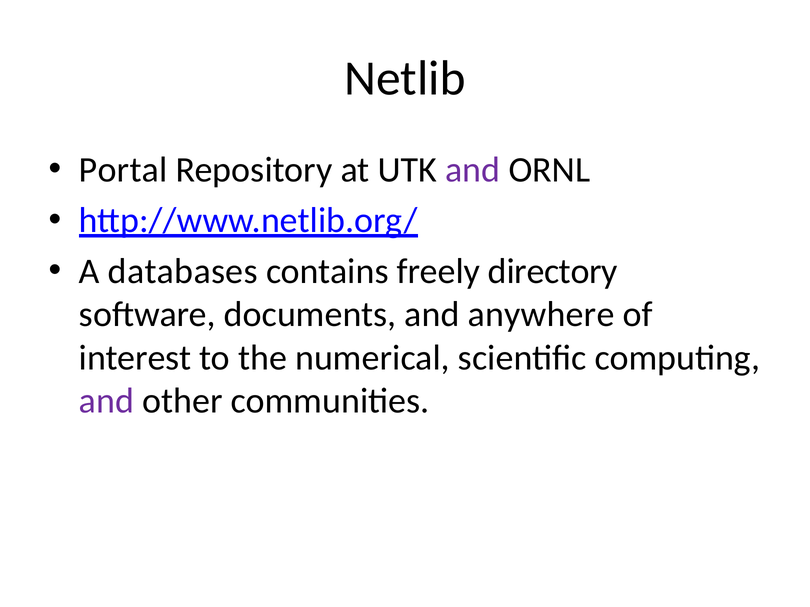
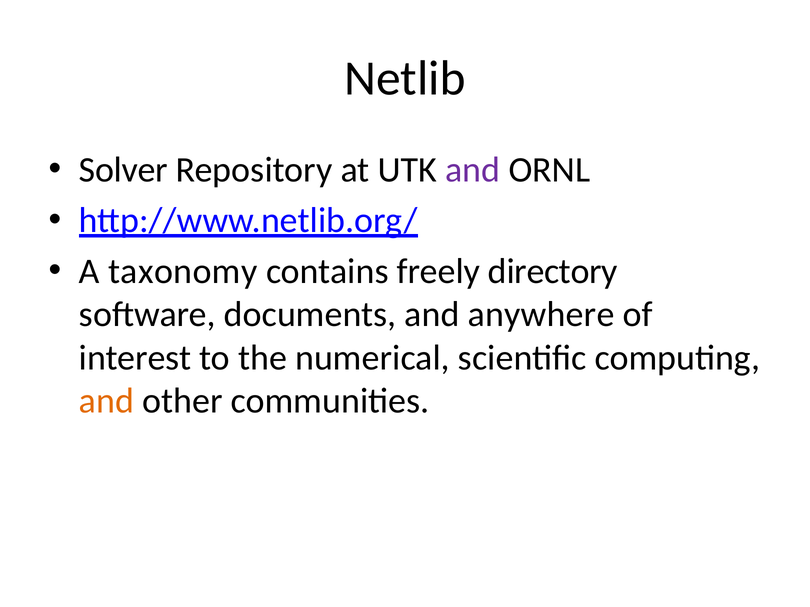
Portal: Portal -> Solver (123, 170)
databases: databases -> taxonomy (183, 272)
and colour: purple -> orange (107, 401)
